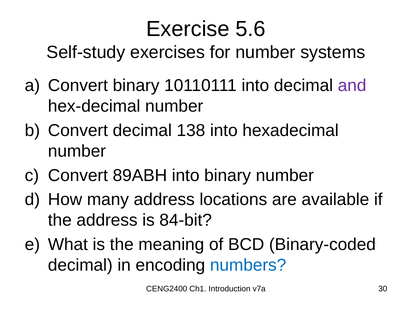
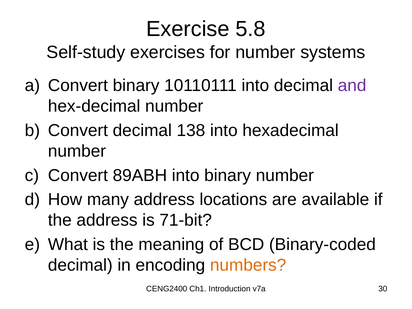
5.6: 5.6 -> 5.8 (251, 29)
84-bit: 84-bit -> 71-bit (186, 220)
numbers colour: blue -> orange (248, 265)
